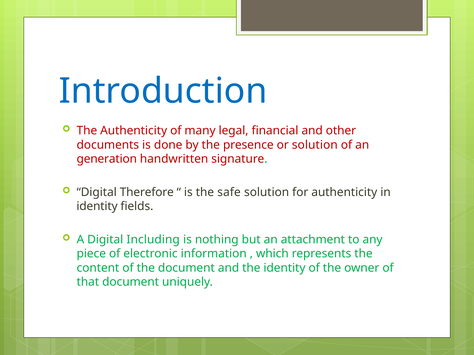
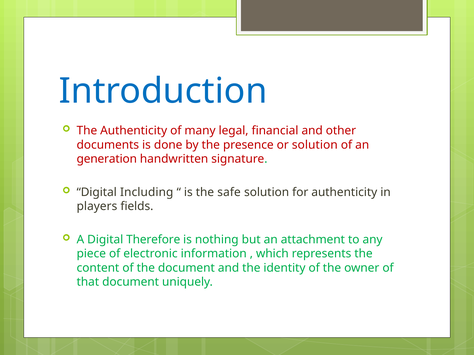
Therefore: Therefore -> Including (147, 192)
identity: identity -> players (97, 207)
Including: Including -> Therefore (153, 240)
